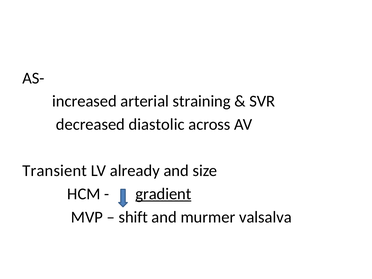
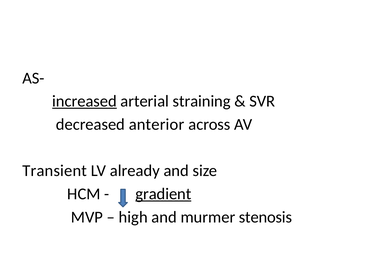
increased underline: none -> present (84, 101)
diastolic: diastolic -> anterior (157, 124)
shift: shift -> high (133, 217)
valsalva: valsalva -> stenosis (265, 217)
